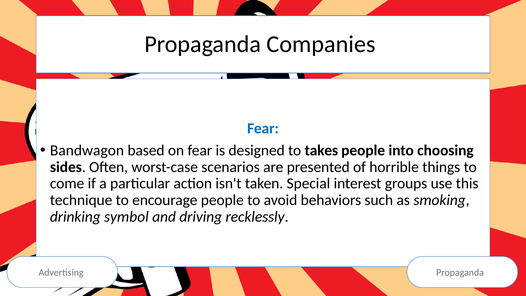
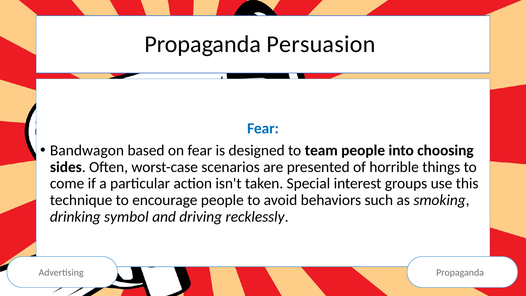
Companies: Companies -> Persuasion (321, 44)
takes: takes -> team (321, 150)
